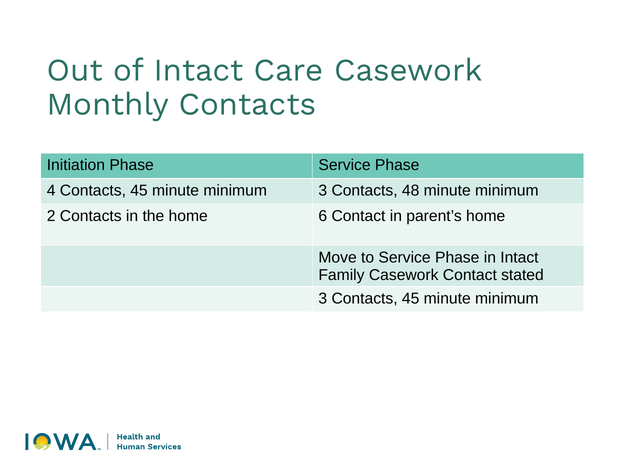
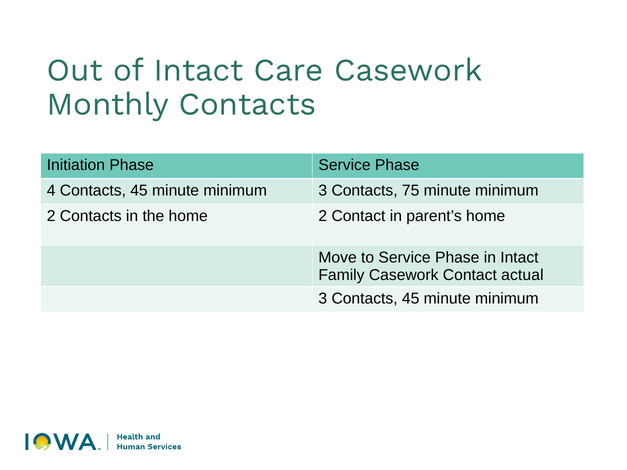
48: 48 -> 75 (411, 191)
home 6: 6 -> 2 (323, 216)
stated: stated -> actual (522, 275)
